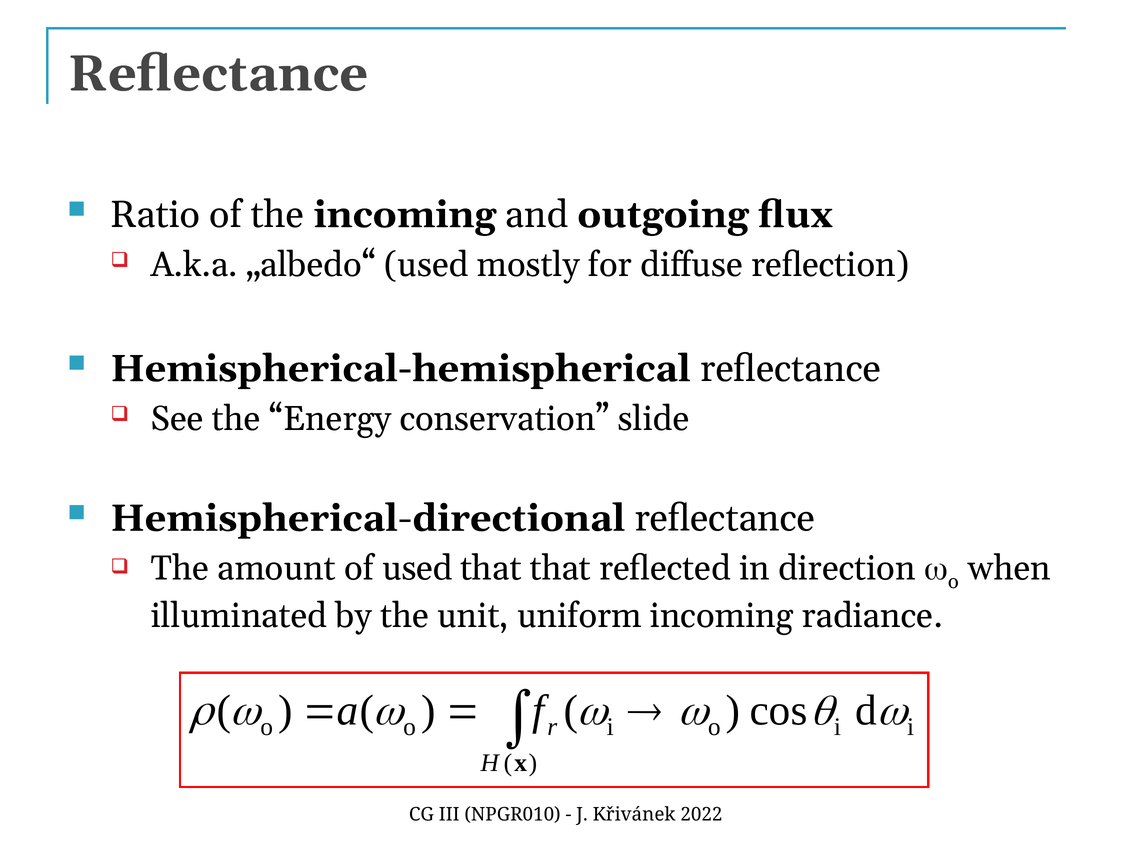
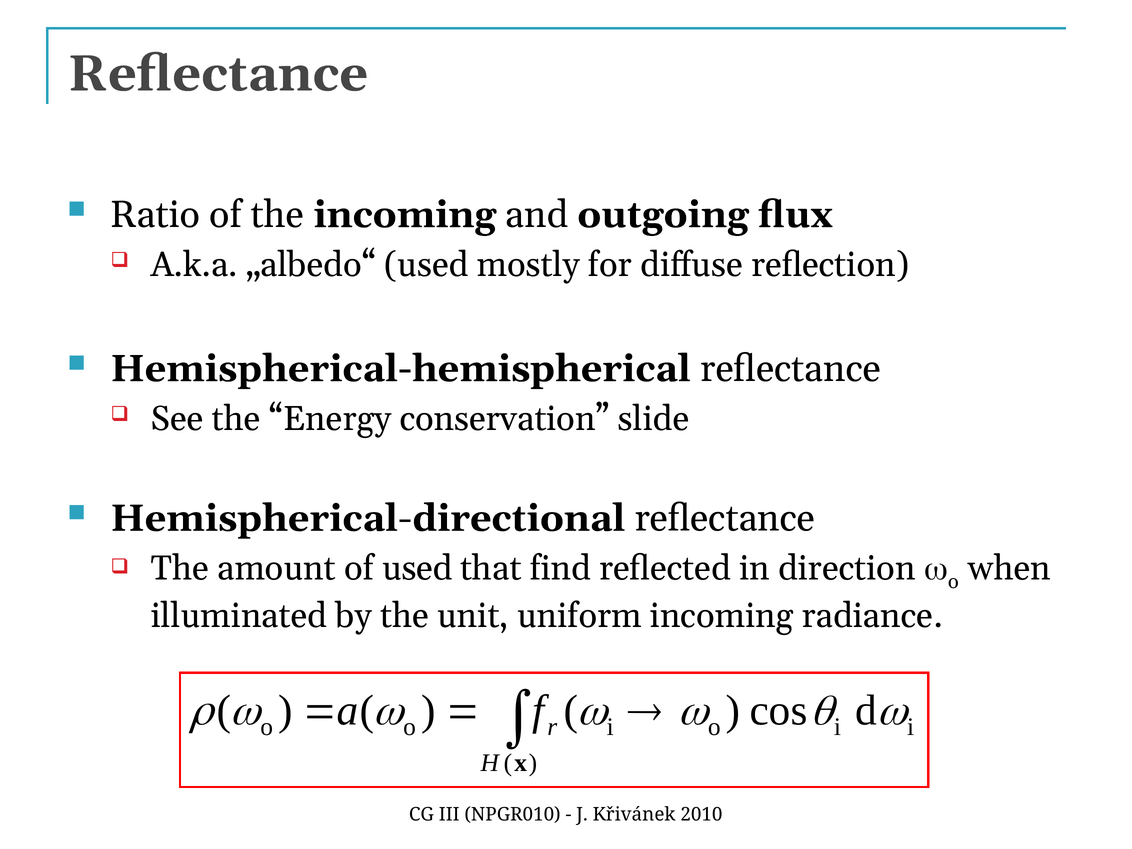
that that: that -> find (560, 568)
2022: 2022 -> 2010 (701, 814)
